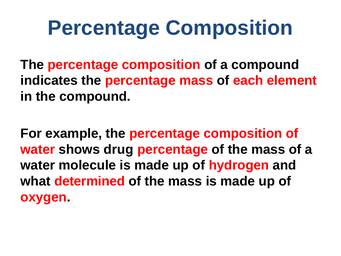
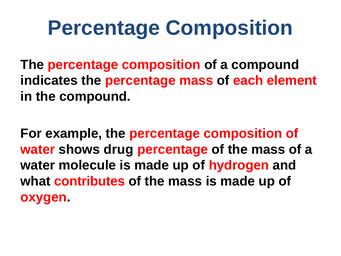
determined: determined -> contributes (90, 181)
